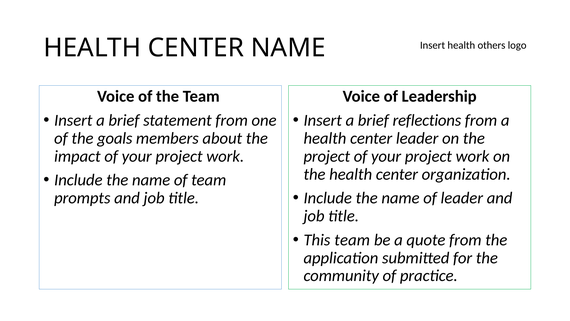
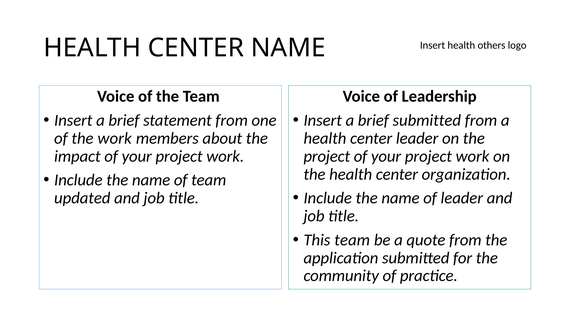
brief reflections: reflections -> submitted (427, 120)
the goals: goals -> work (115, 138)
prompts: prompts -> updated (82, 198)
